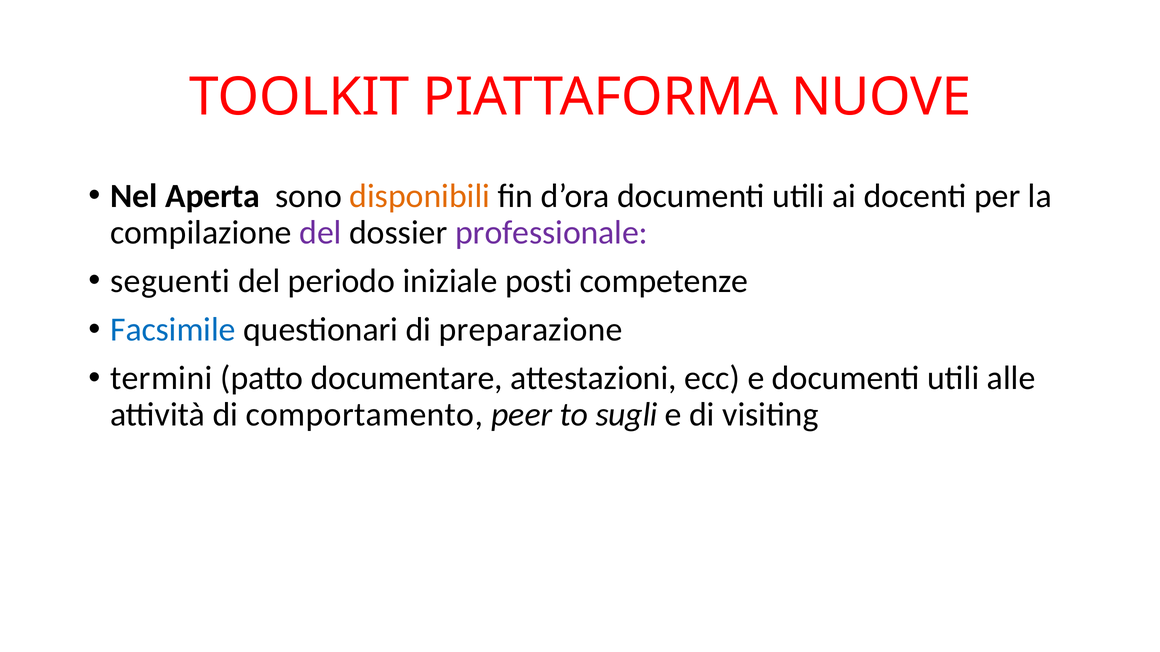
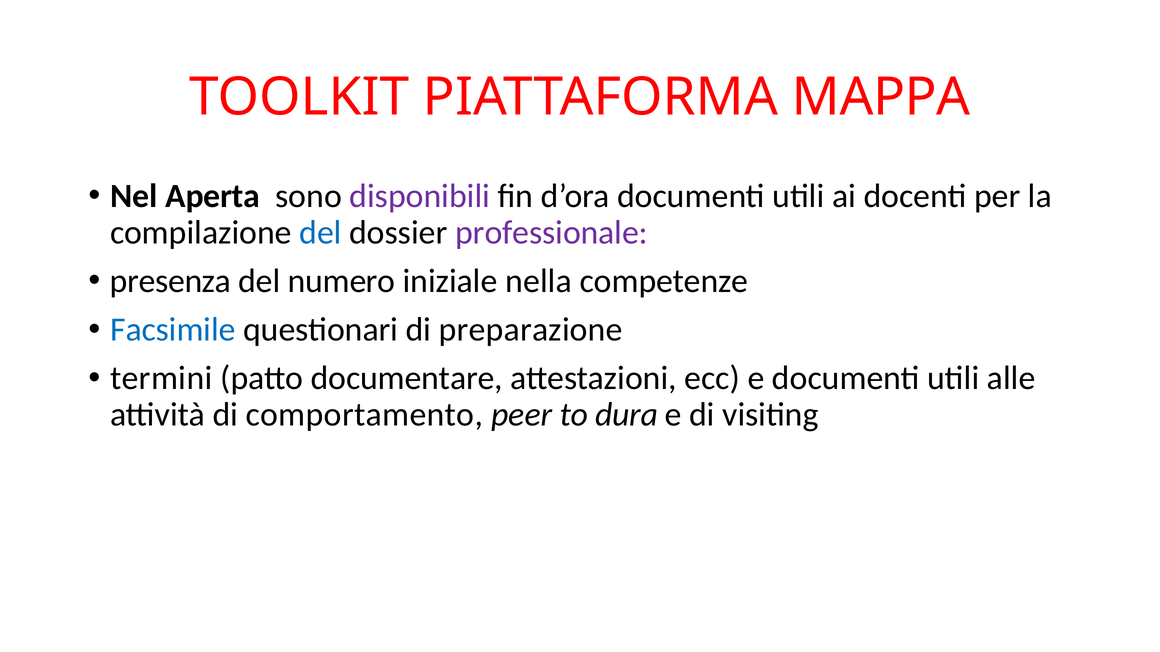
NUOVE: NUOVE -> MAPPA (881, 97)
disponibili colour: orange -> purple (420, 196)
del colour: purple -> blue (320, 233)
seguenti: seguenti -> presenza (171, 281)
periodo: periodo -> numero (342, 281)
posti: posti -> nella (539, 281)
sugli: sugli -> dura (627, 415)
